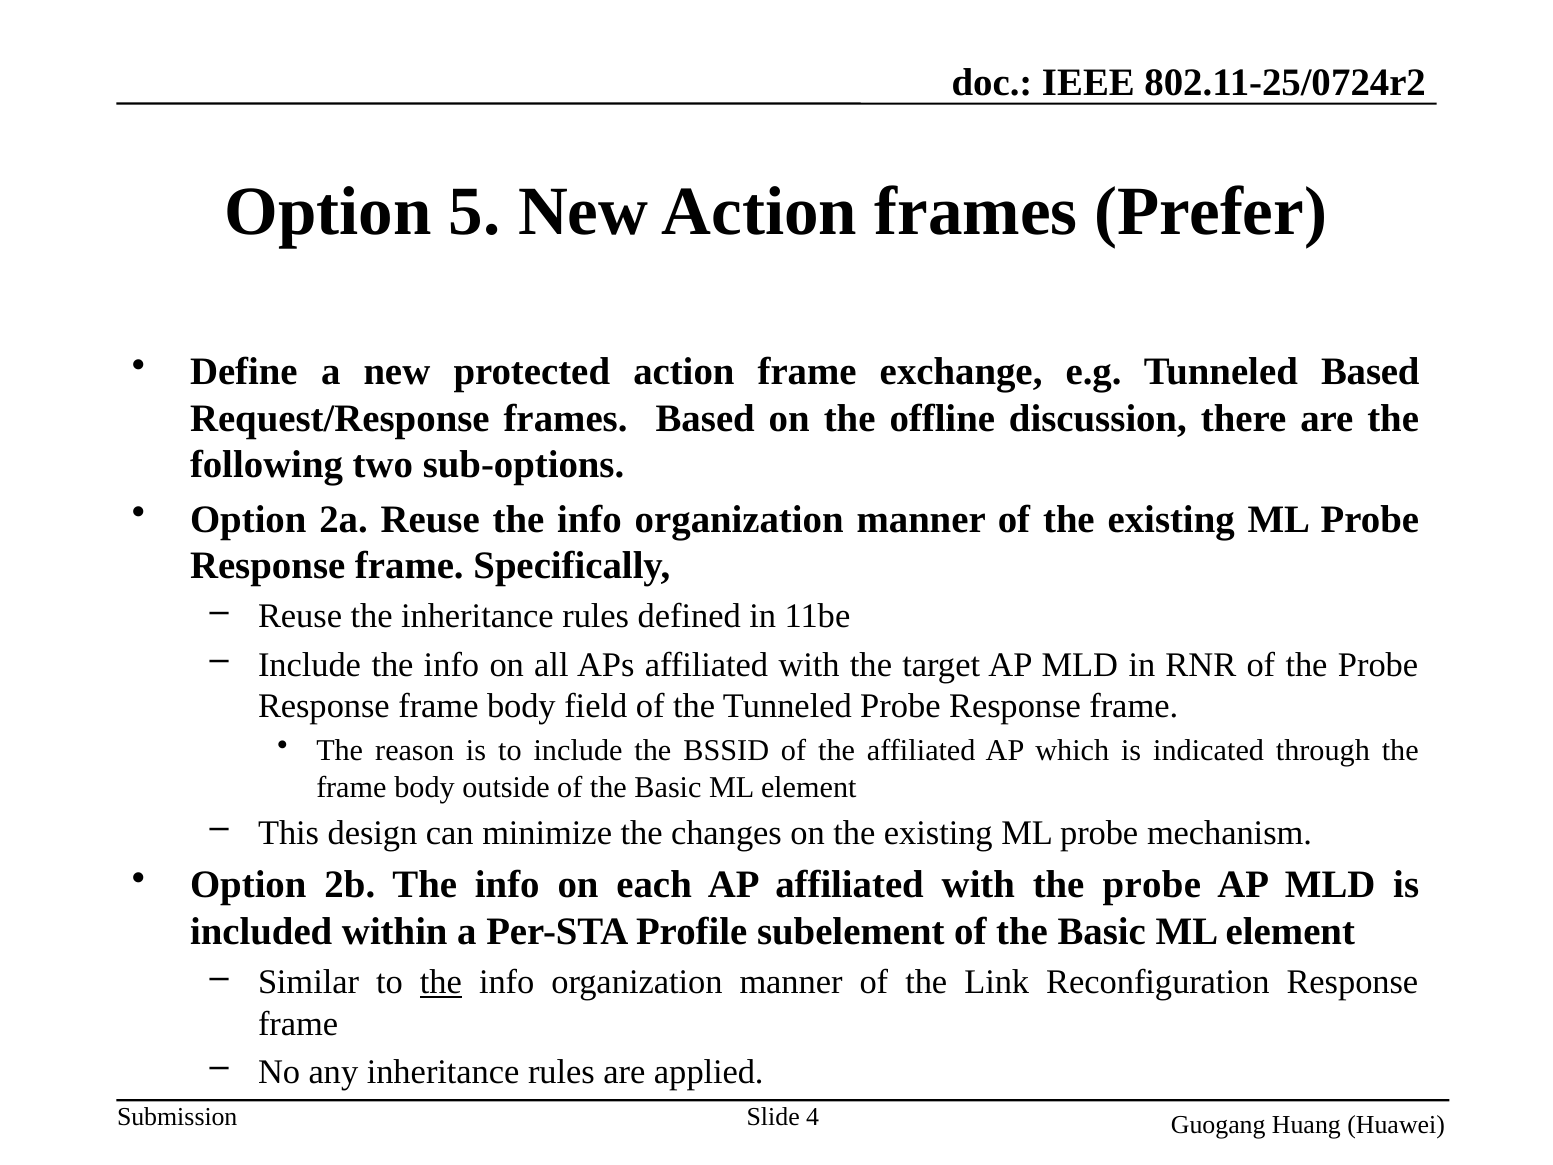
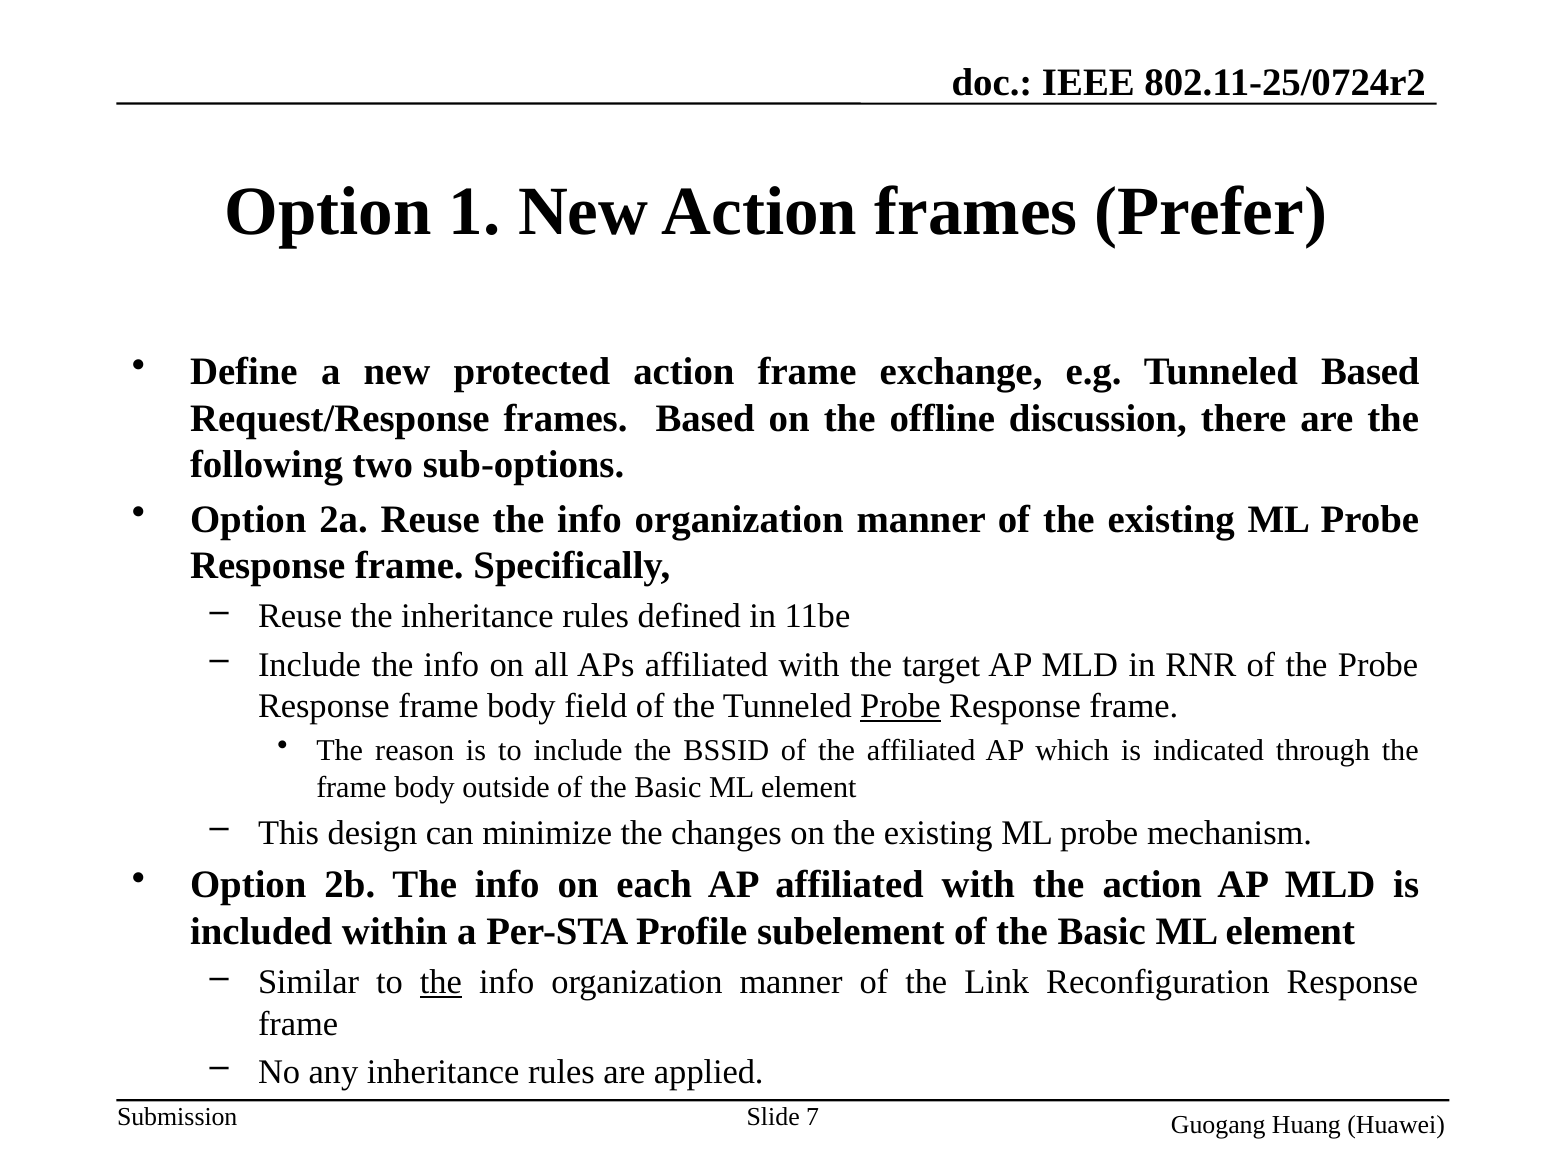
5: 5 -> 1 (475, 212)
Probe underline: none -> present (900, 706)
with the probe: probe -> action (1152, 885)
4: 4 -> 7 (813, 1117)
